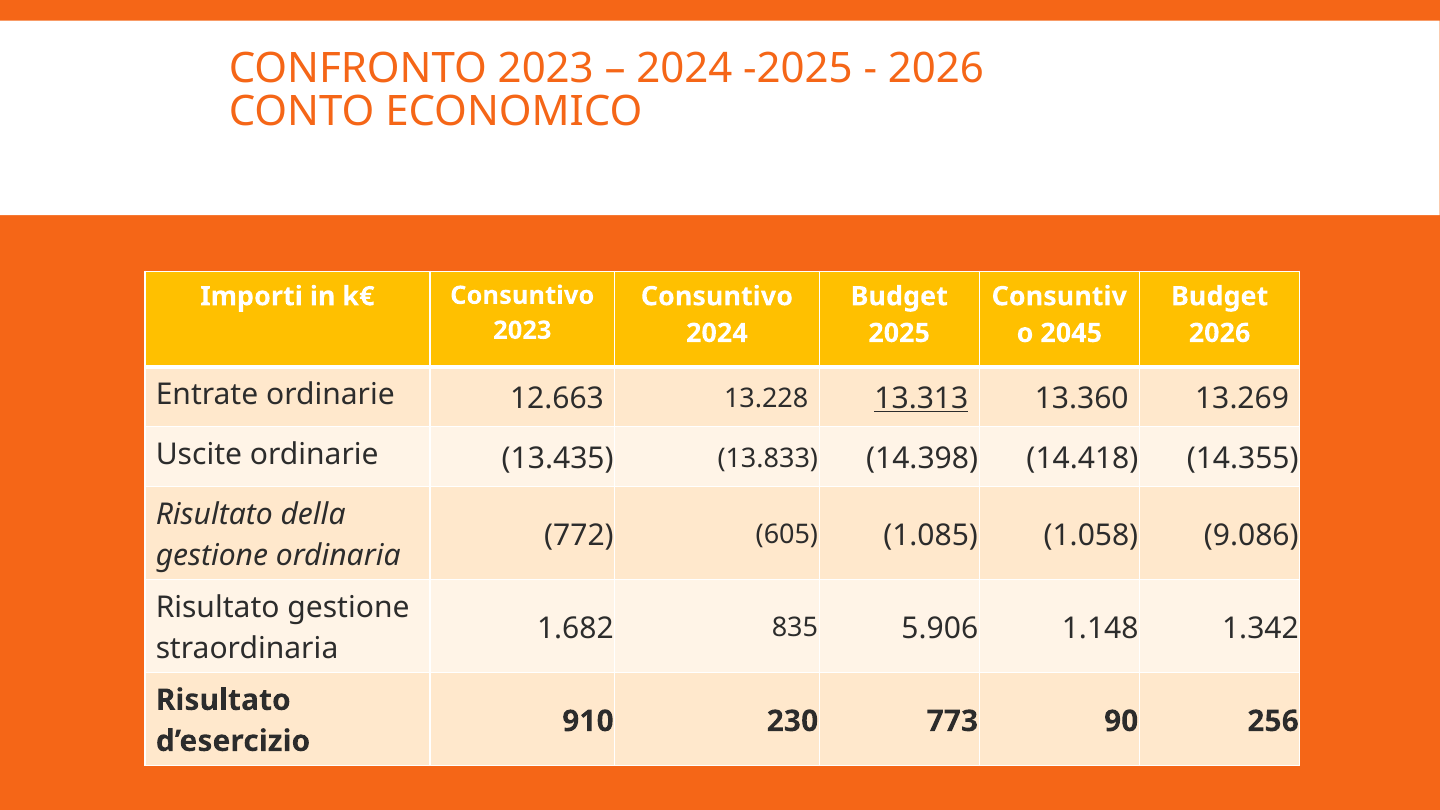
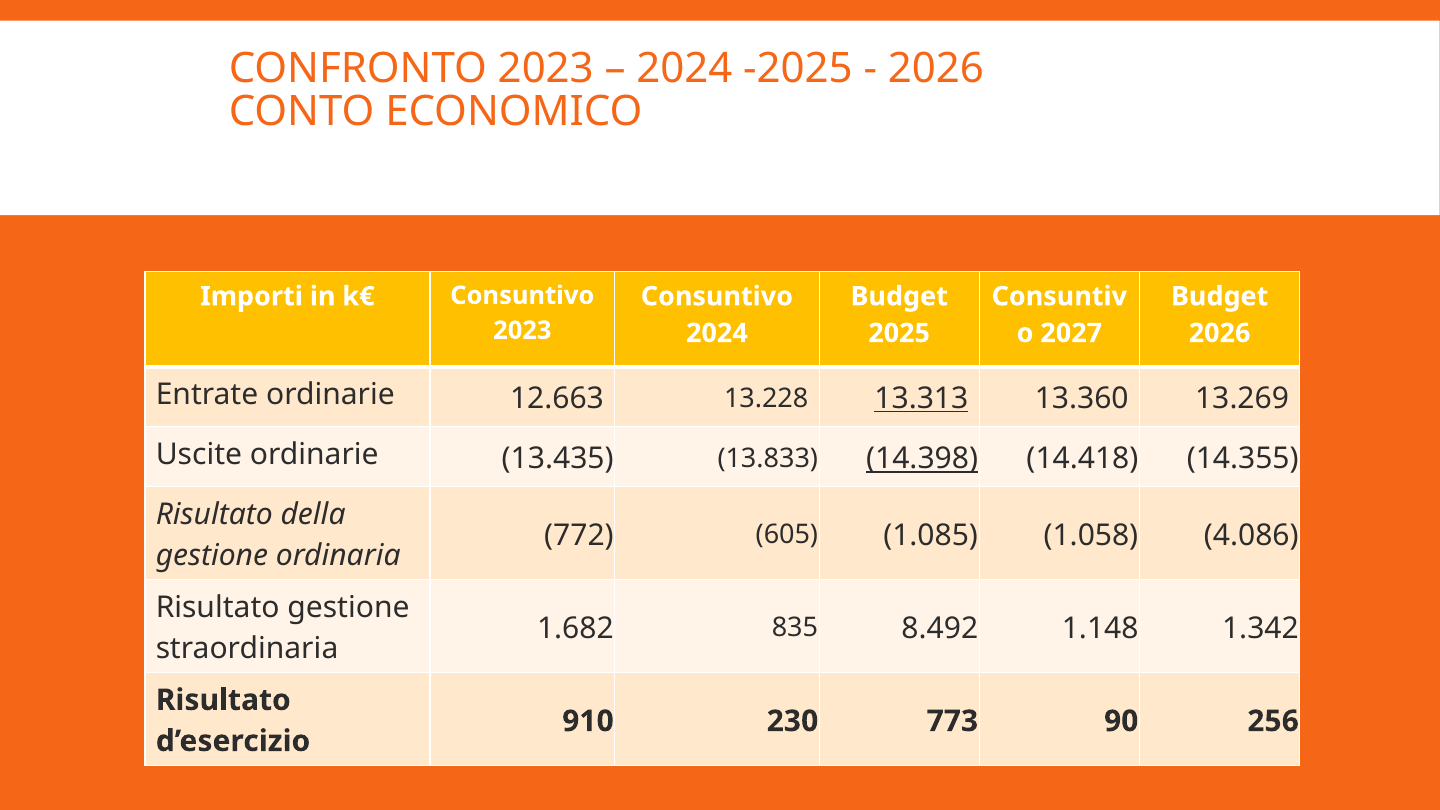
2045: 2045 -> 2027 (1071, 333)
14.398 underline: none -> present (922, 459)
9.086: 9.086 -> 4.086 (1251, 535)
5.906: 5.906 -> 8.492 (940, 628)
